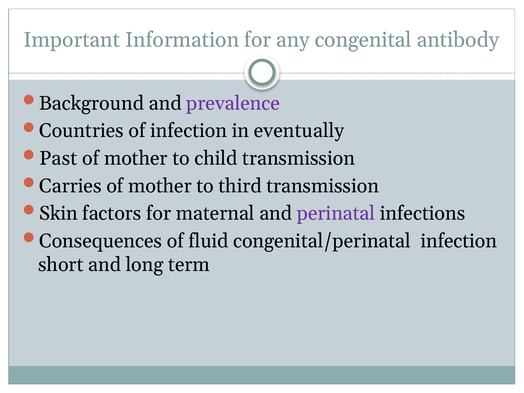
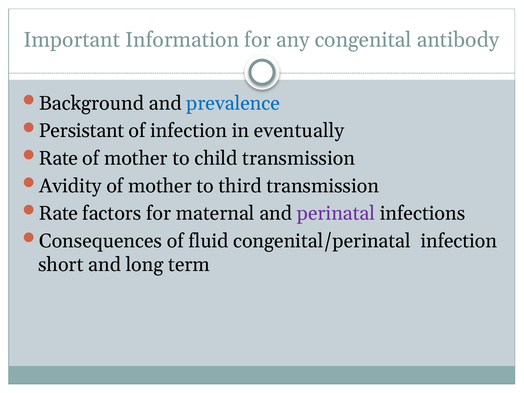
prevalence colour: purple -> blue (233, 103)
Countries: Countries -> Persistant (82, 131)
Past: Past -> Rate (58, 158)
Carries: Carries -> Avidity (70, 186)
Skin: Skin -> Rate (58, 213)
